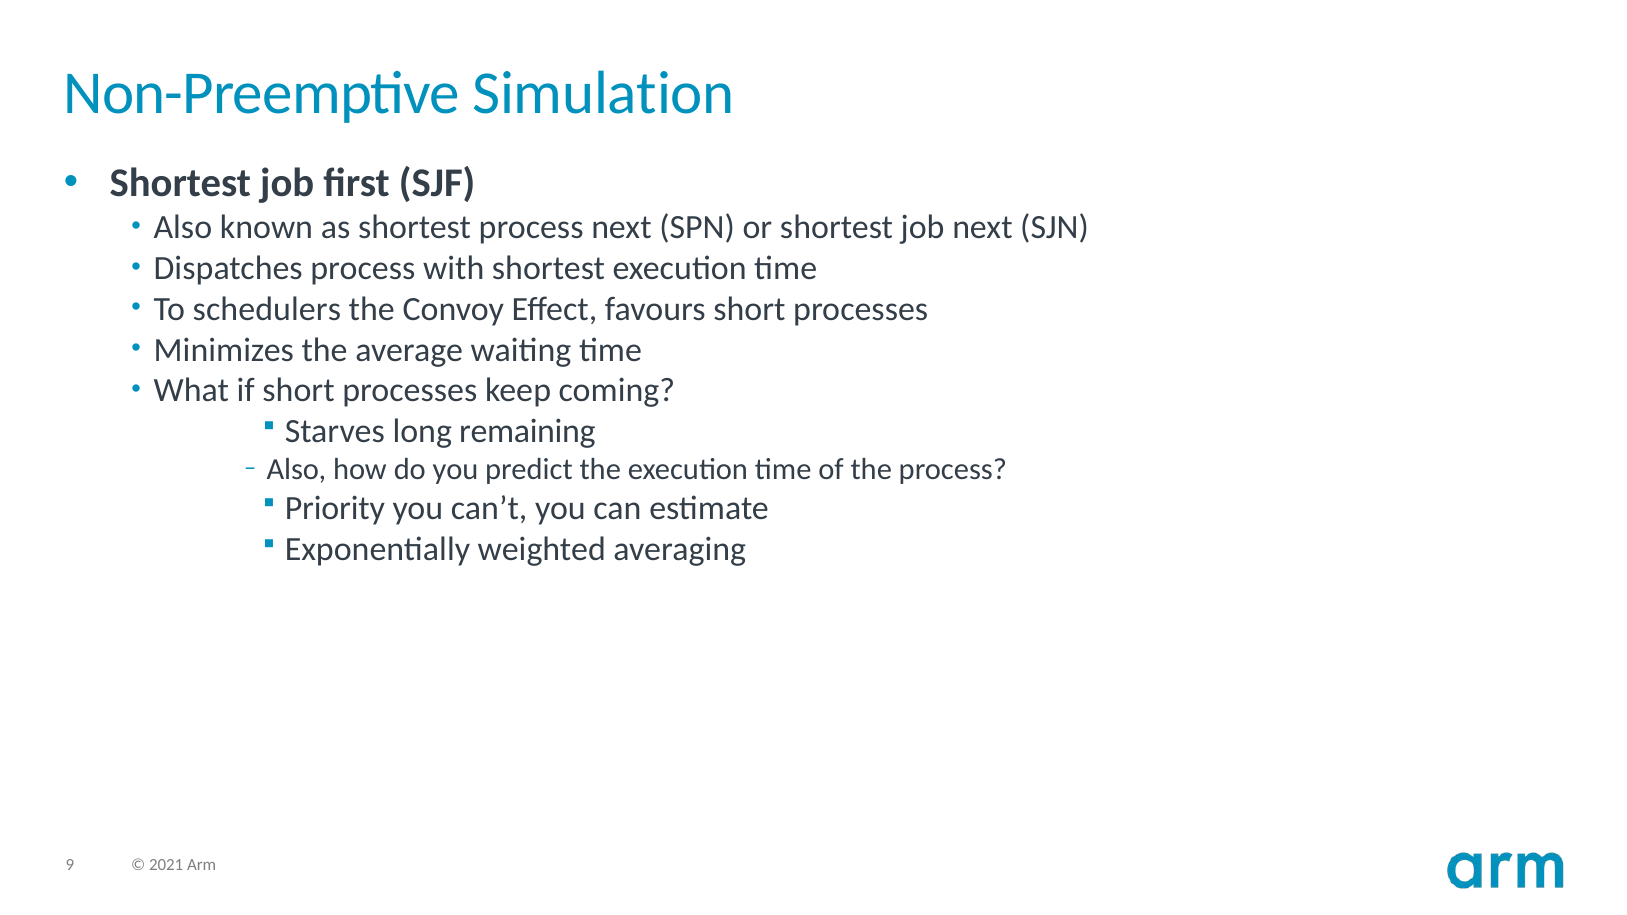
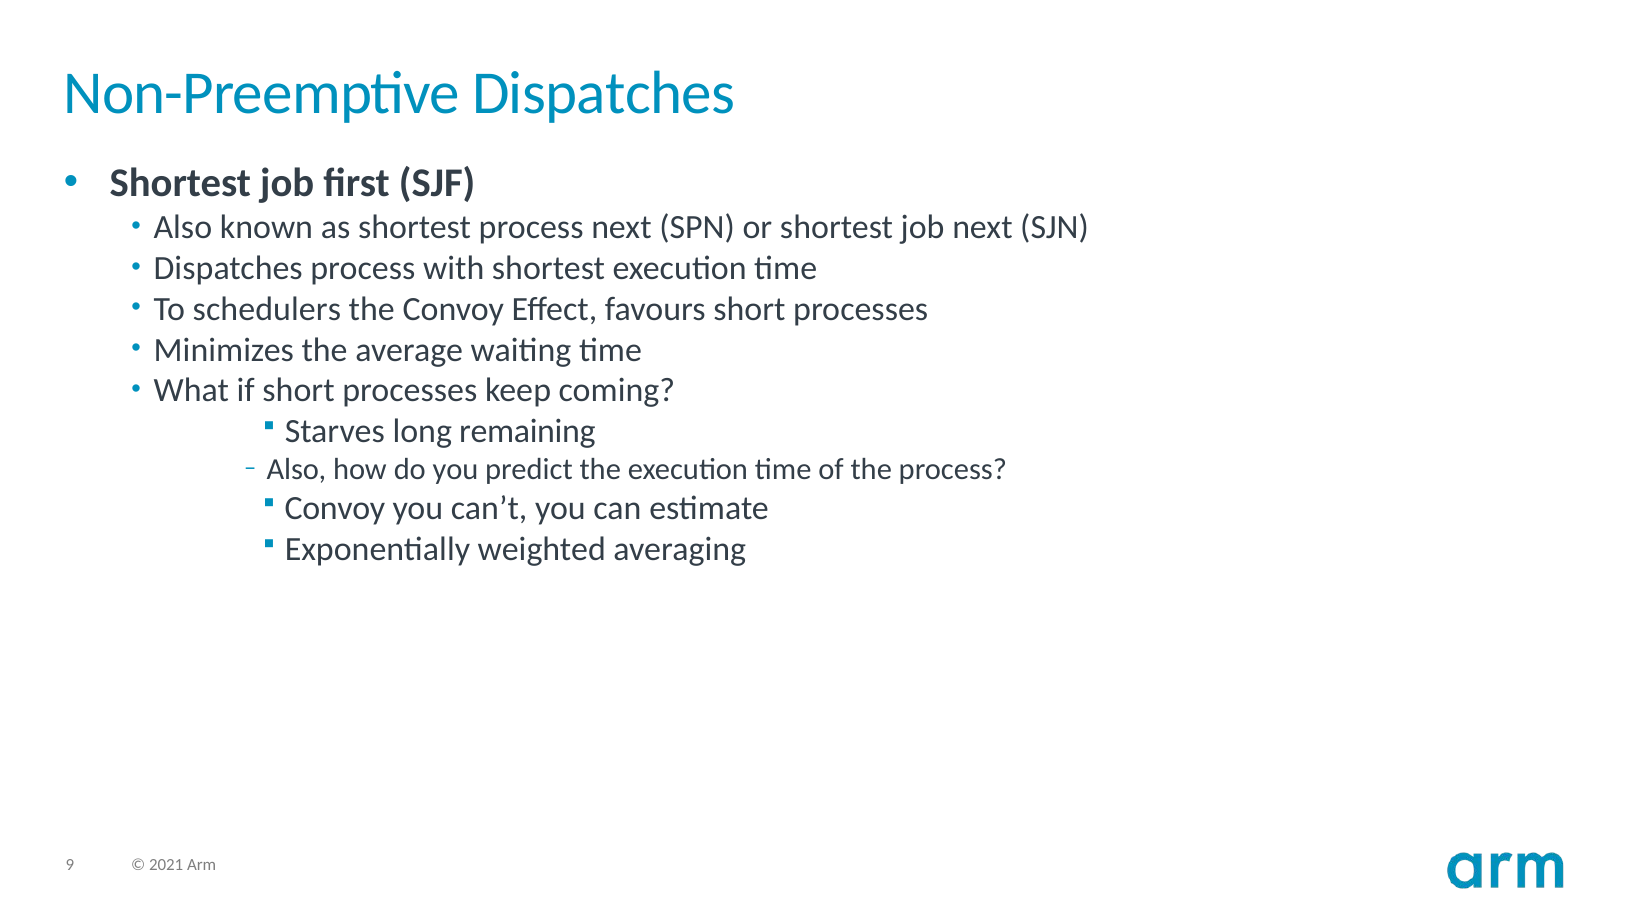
Non-Preemptive Simulation: Simulation -> Dispatches (604, 93)
Priority: Priority -> Convoy (335, 509)
